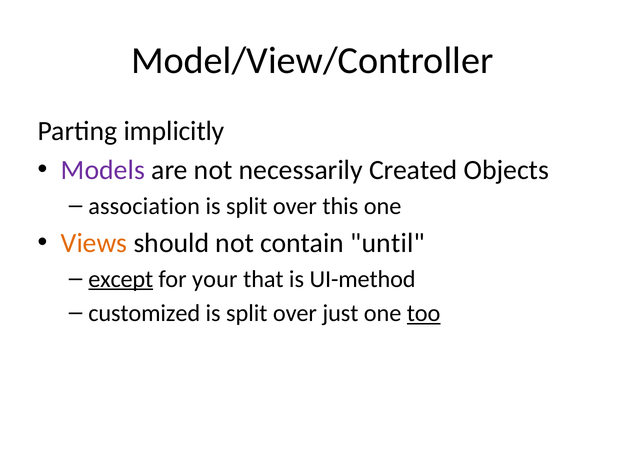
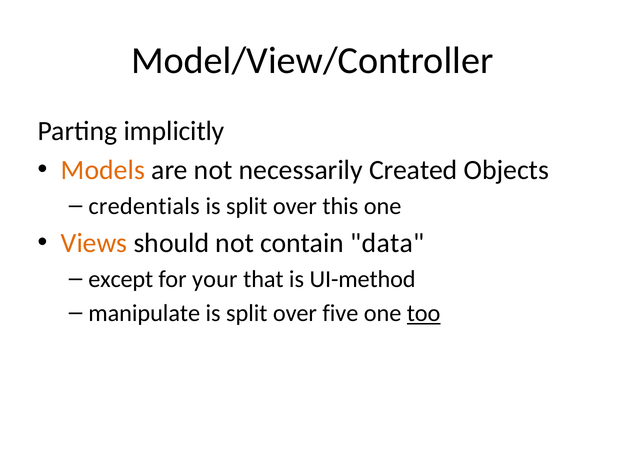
Models colour: purple -> orange (103, 170)
association: association -> credentials (144, 206)
until: until -> data (387, 243)
except underline: present -> none (121, 279)
customized: customized -> manipulate (144, 313)
just: just -> five (340, 313)
